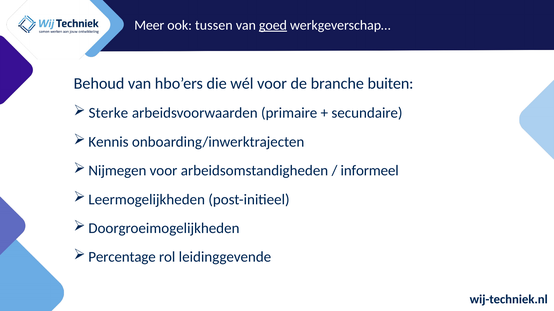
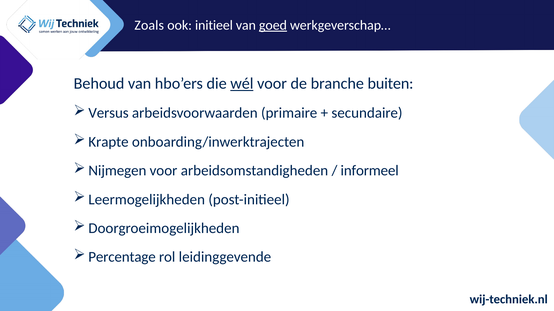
Meer: Meer -> Zoals (149, 25)
tussen: tussen -> initieel (214, 25)
wél underline: none -> present (242, 84)
Sterke: Sterke -> Versus (109, 113)
Kennis: Kennis -> Krapte (108, 142)
